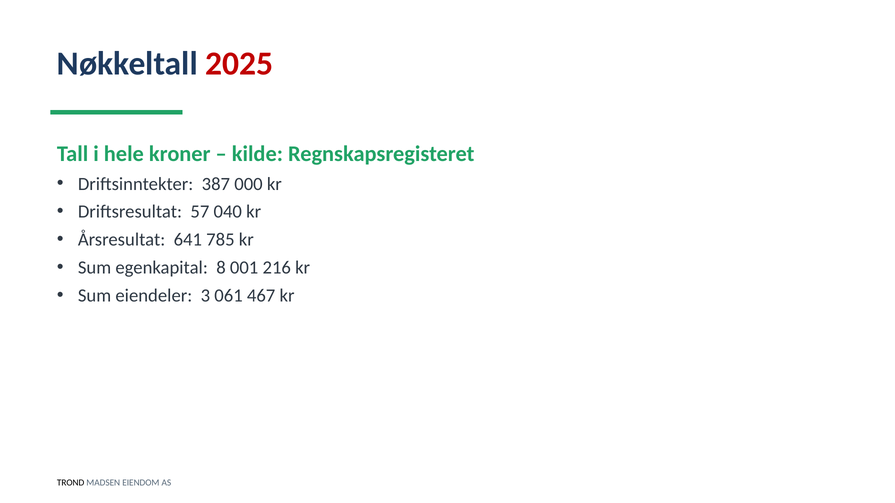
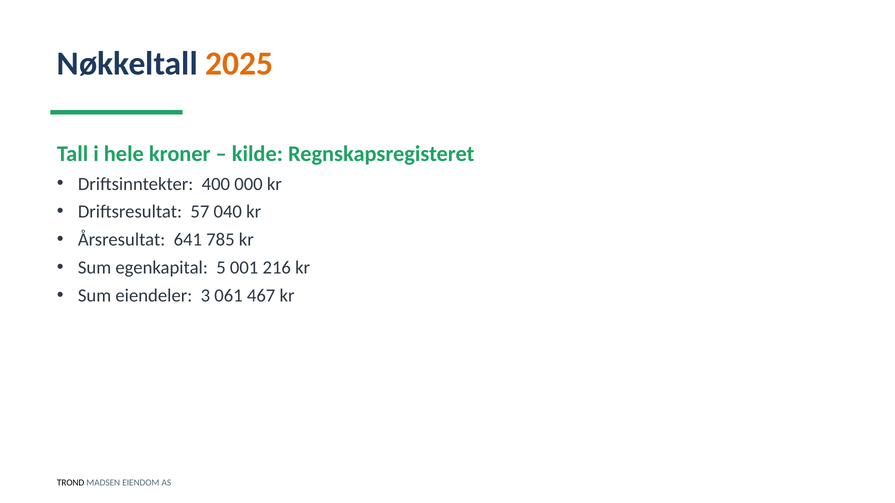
2025 colour: red -> orange (239, 64)
387: 387 -> 400 (216, 184)
8: 8 -> 5 (221, 268)
